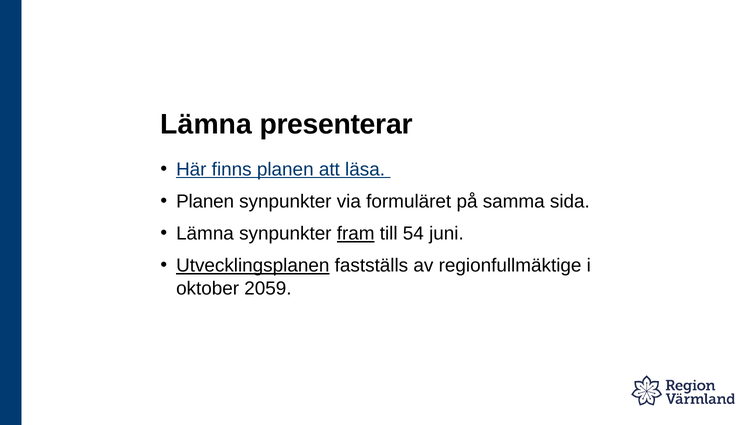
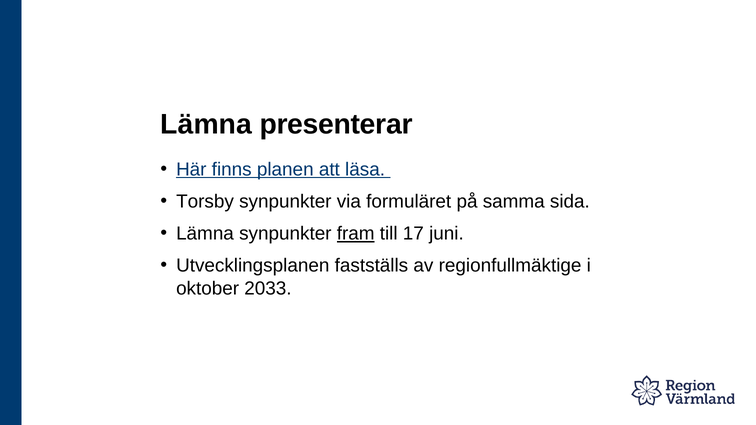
Planen: Planen -> Torsby (205, 202)
54: 54 -> 17 (413, 234)
Utvecklingsplanen underline: present -> none (253, 266)
2059: 2059 -> 2033 (268, 289)
